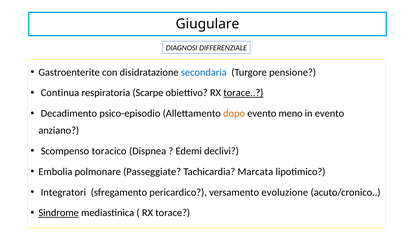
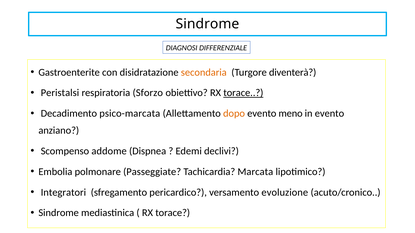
Giugulare: Giugulare -> Sindrome (207, 24)
secondaria colour: blue -> orange (204, 72)
pensione: pensione -> diventerà (293, 72)
Continua: Continua -> Peristalsi (60, 93)
Scarpe: Scarpe -> Sforzo (148, 93)
psico-episodio: psico-episodio -> psico-marcata (130, 114)
toracico: toracico -> addome (109, 151)
Sindrome underline: present -> none (59, 213)
